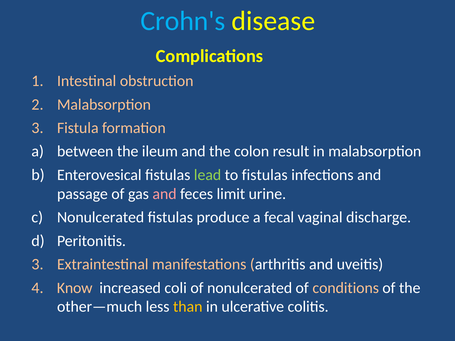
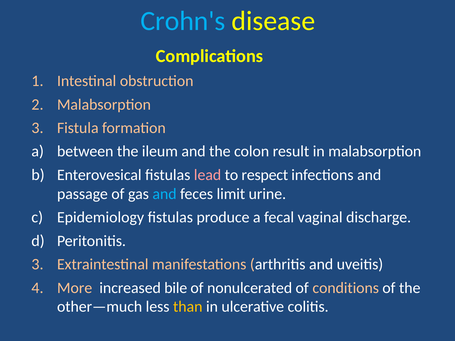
lead colour: light green -> pink (208, 175)
to fistulas: fistulas -> respect (265, 175)
and colour: pink -> light blue (165, 194)
Nonulcerated: Nonulcerated -> Epidemiology (101, 218)
Know: Know -> More (75, 288)
coli: coli -> bile (176, 288)
